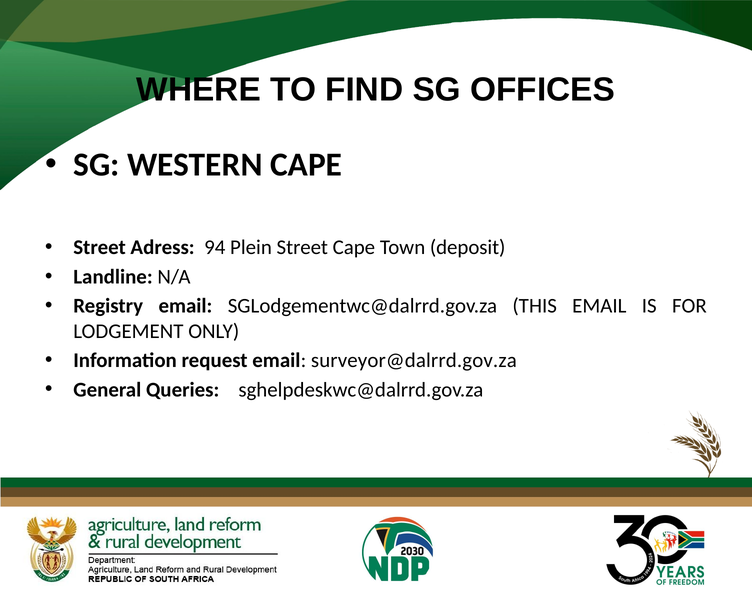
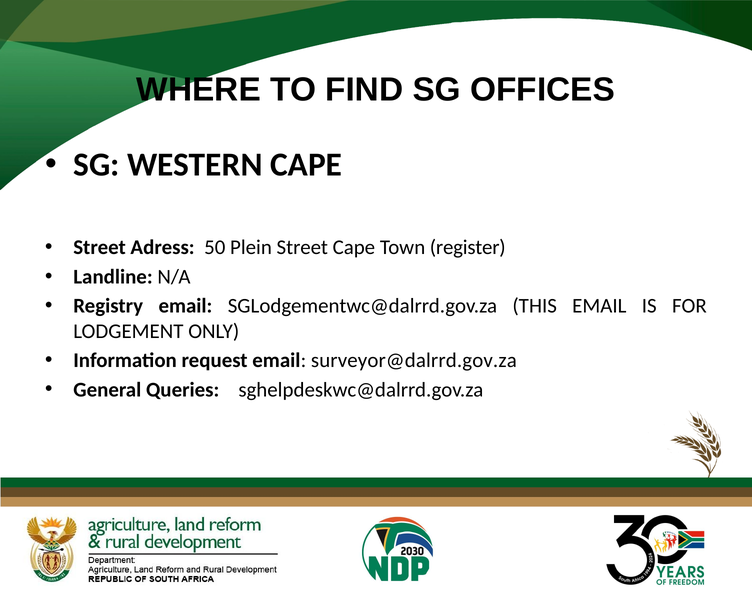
94: 94 -> 50 (215, 247)
deposit: deposit -> register (468, 247)
